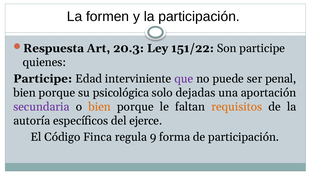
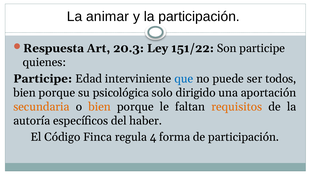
formen: formen -> animar (108, 17)
que colour: purple -> blue (184, 79)
penal: penal -> todos (281, 79)
dejadas: dejadas -> dirigido (196, 93)
secundaria colour: purple -> orange (41, 107)
ejerce: ejerce -> haber (146, 121)
9: 9 -> 4 (153, 137)
